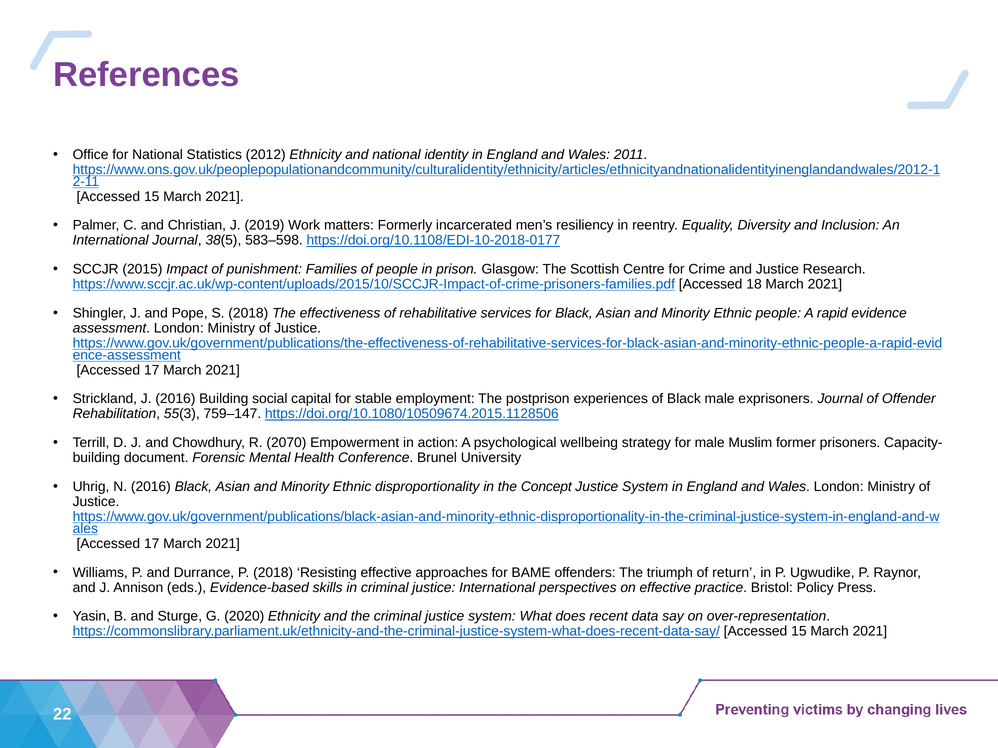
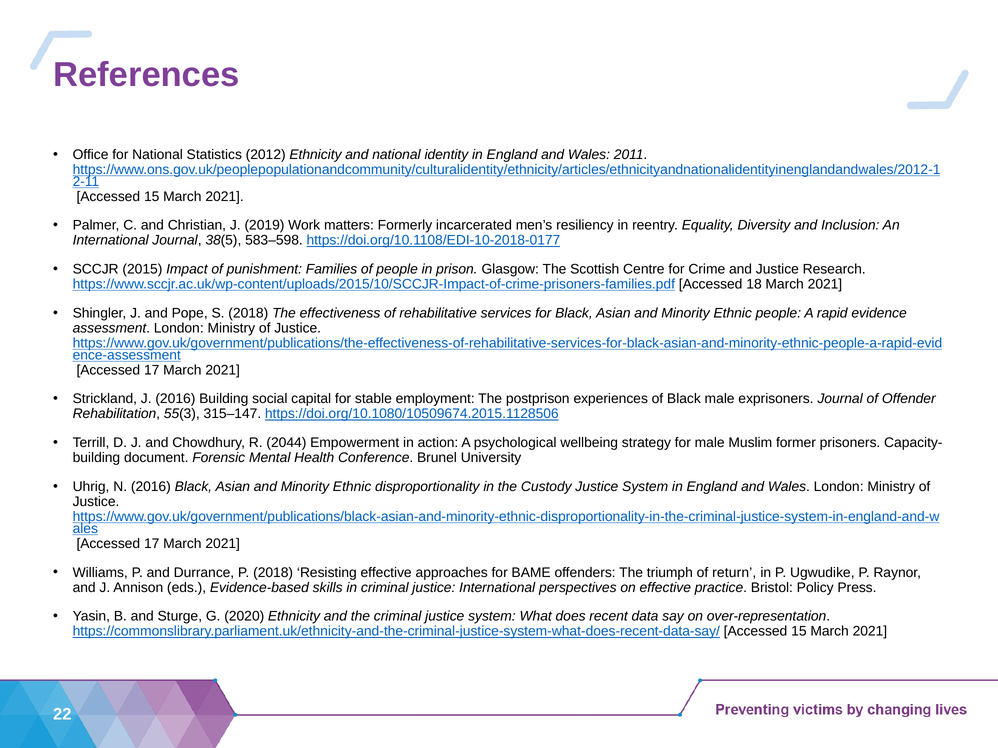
759–147: 759–147 -> 315–147 (232, 414)
2070: 2070 -> 2044 (286, 443)
Concept: Concept -> Custody (546, 487)
